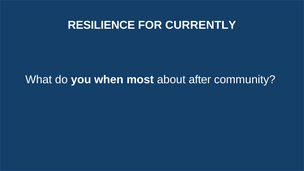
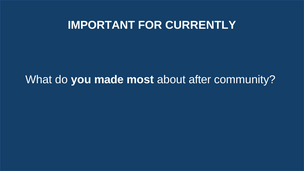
RESILIENCE: RESILIENCE -> IMPORTANT (101, 25)
when: when -> made (109, 80)
